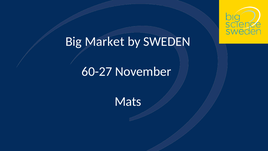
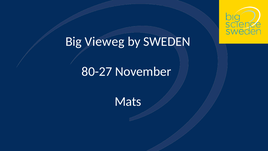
Market: Market -> Vieweg (105, 42)
60-27: 60-27 -> 80-27 (97, 71)
